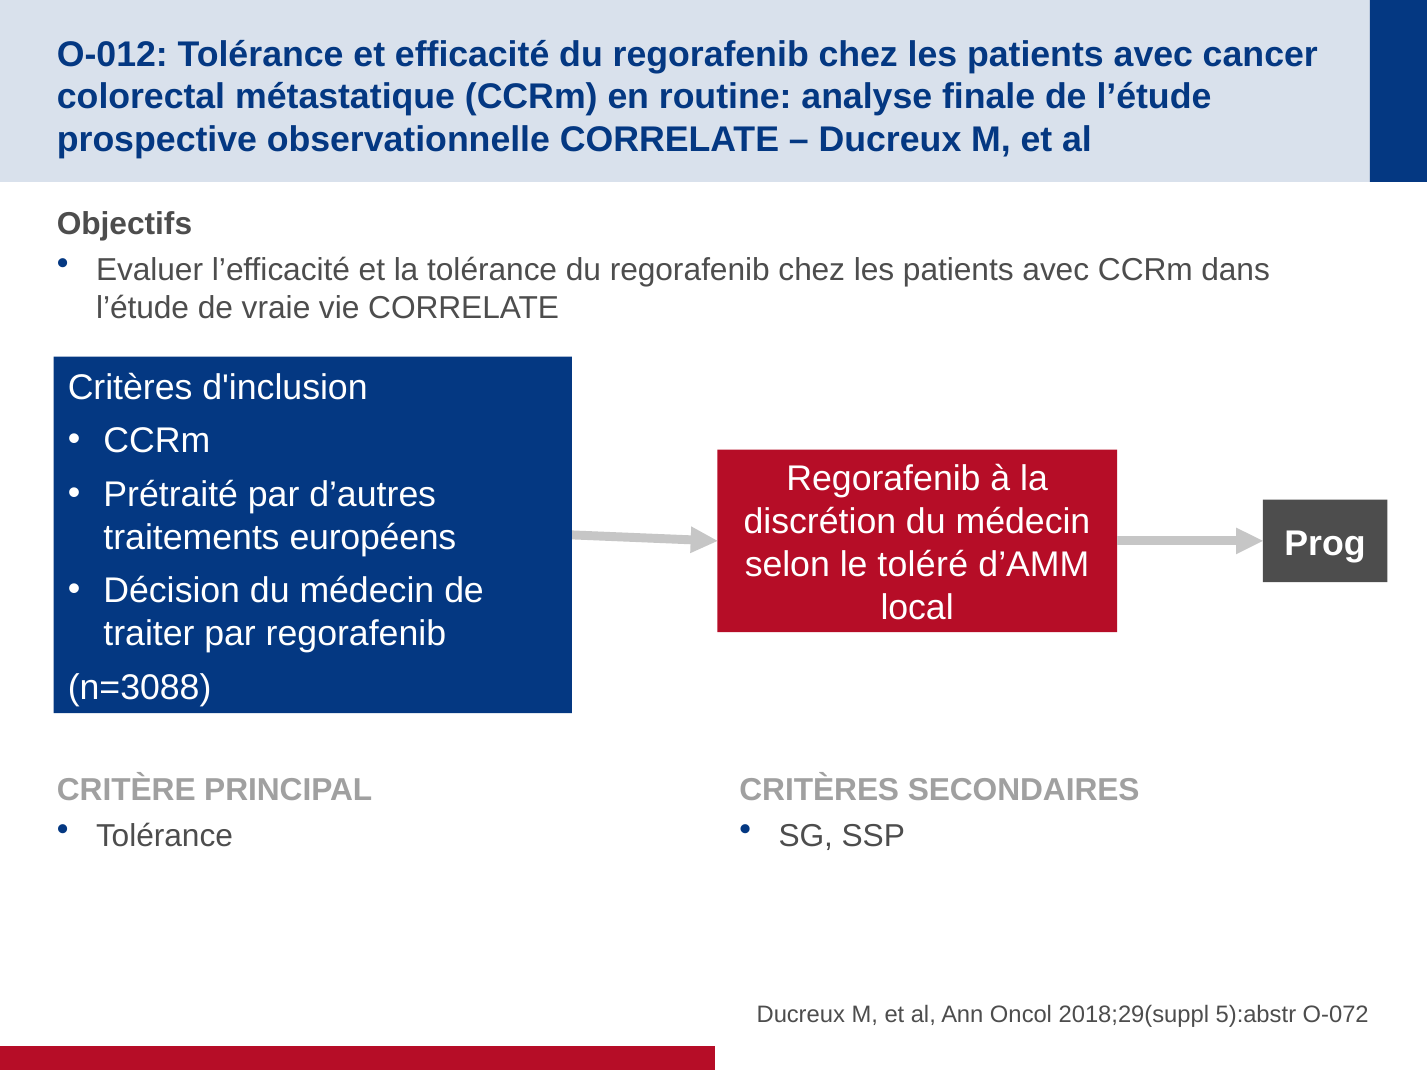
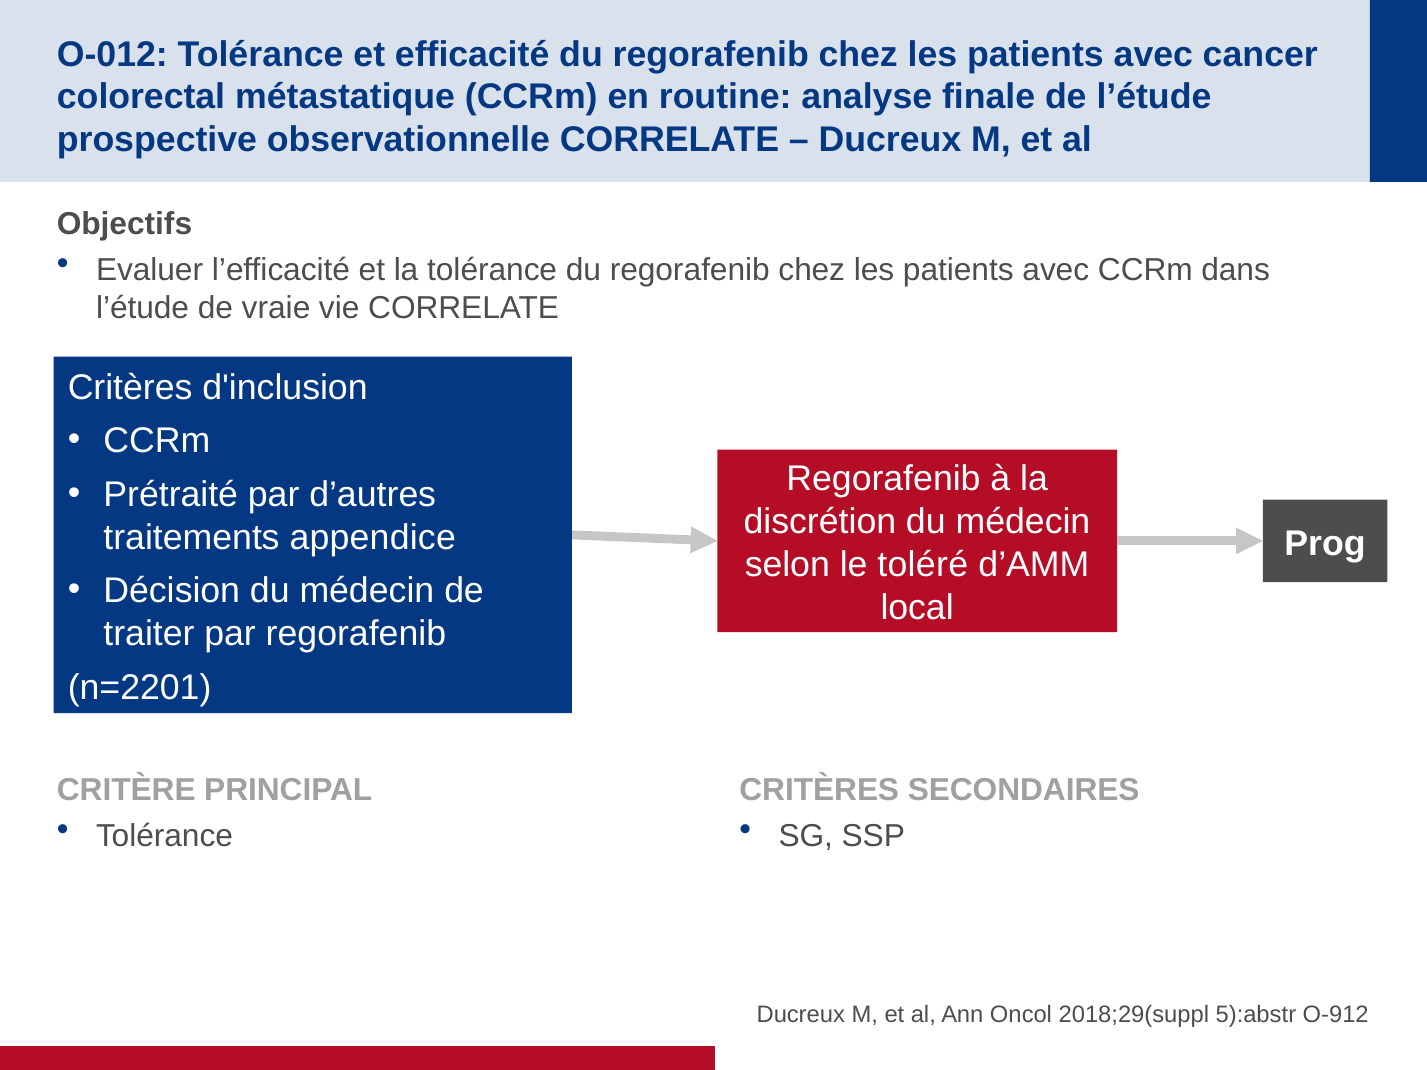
européens: européens -> appendice (373, 538)
n=3088: n=3088 -> n=2201 (140, 687)
O-072: O-072 -> O-912 (1336, 1015)
